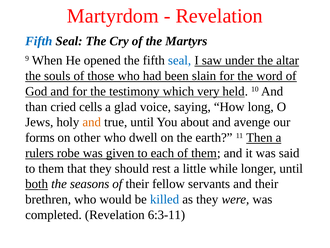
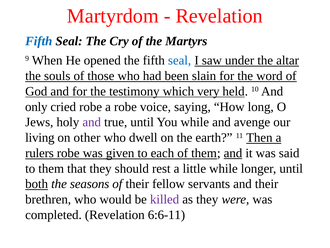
than: than -> only (36, 107)
cried cells: cells -> robe (91, 107)
a glad: glad -> robe (125, 107)
and colour: orange -> purple (92, 122)
You about: about -> while (195, 122)
forms: forms -> living (40, 137)
and underline: none -> present (233, 153)
killed colour: blue -> purple (165, 199)
6:3-11: 6:3-11 -> 6:6-11 (166, 214)
